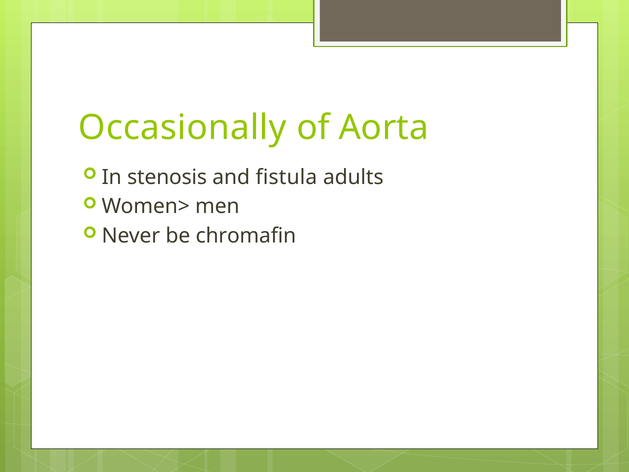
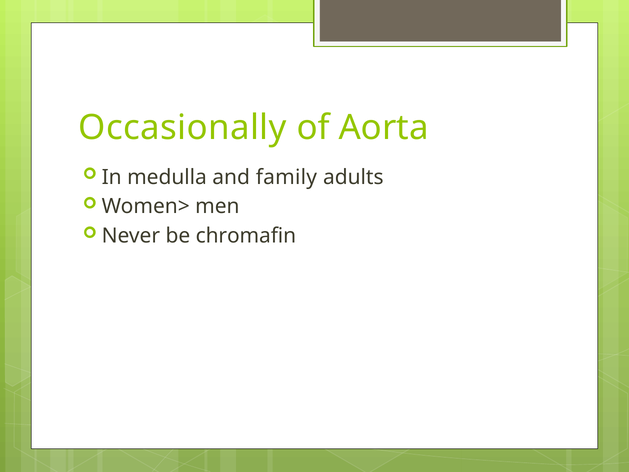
stenosis: stenosis -> medulla (167, 177)
fistula: fistula -> family (286, 177)
